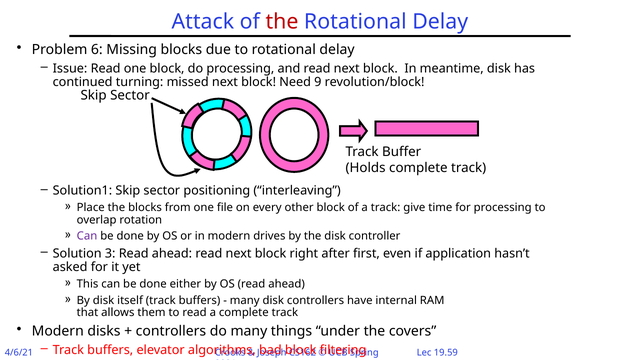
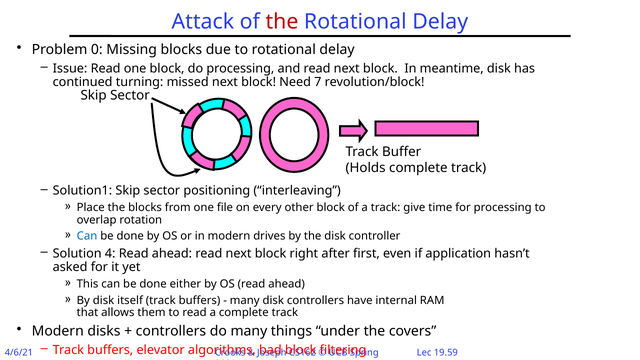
6: 6 -> 0 (97, 50)
9: 9 -> 7 (318, 82)
Can colour: purple -> blue (87, 236)
3: 3 -> 4 (110, 254)
